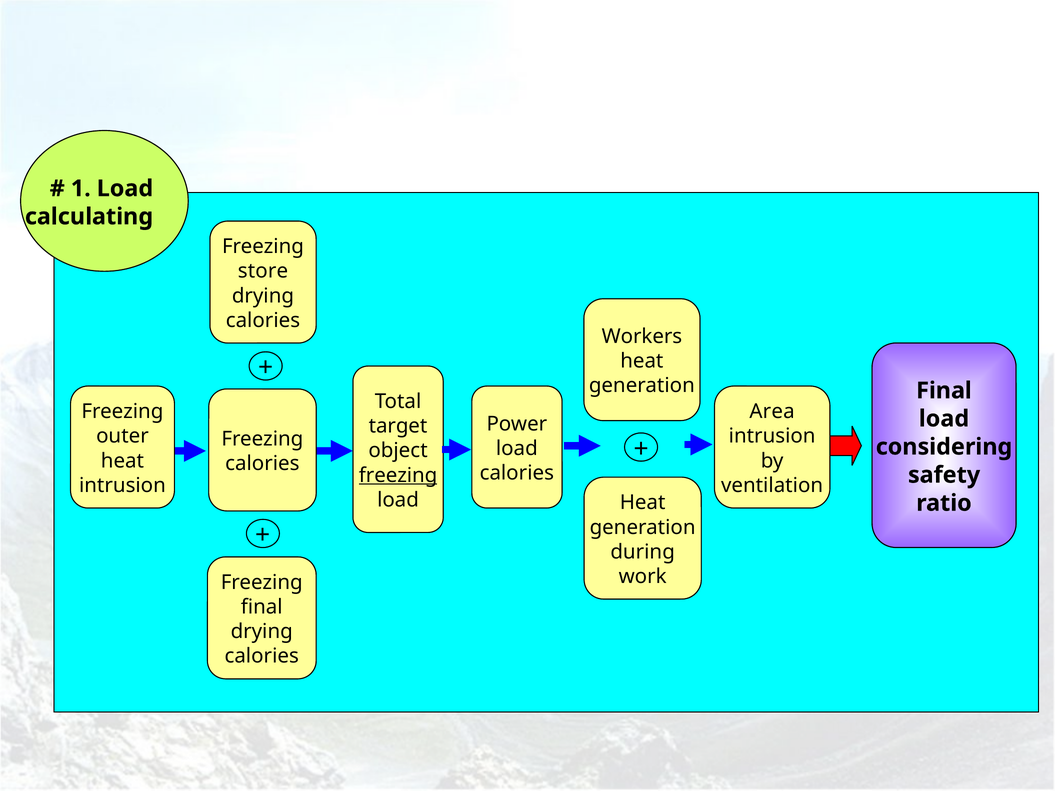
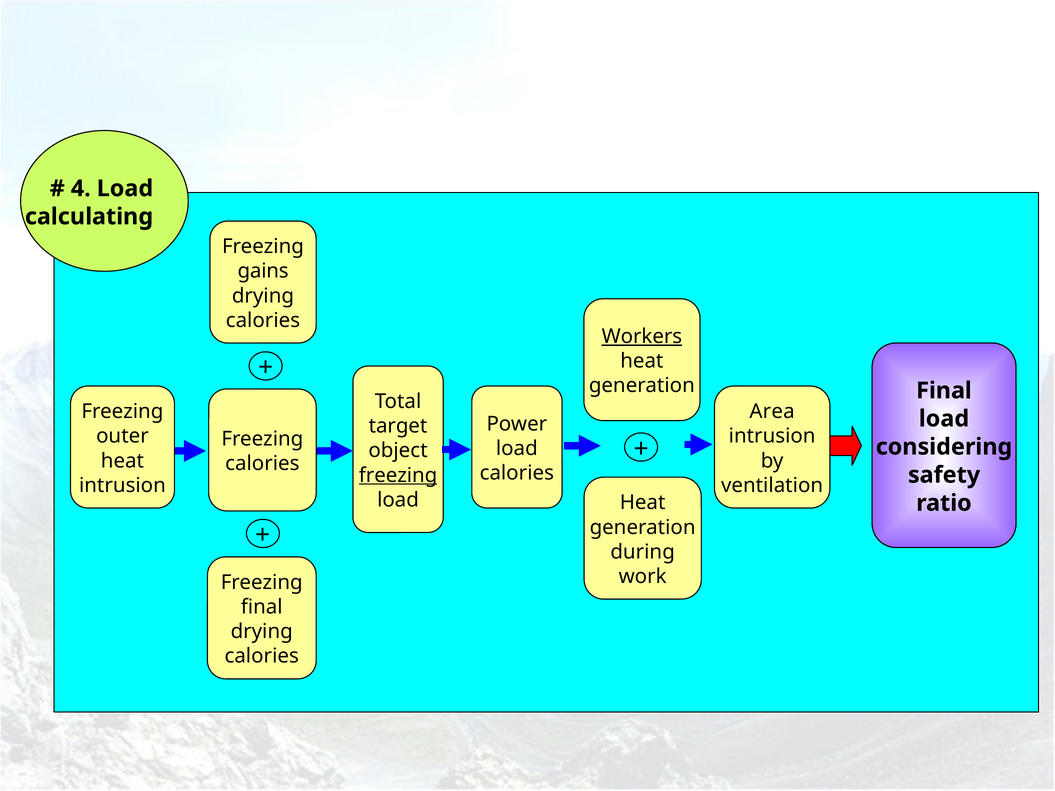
1: 1 -> 4 (81, 189)
store: store -> gains (263, 271)
Workers underline: none -> present (642, 337)
